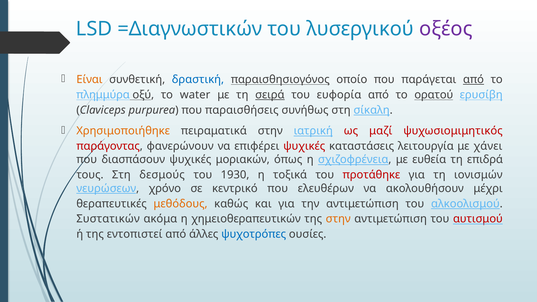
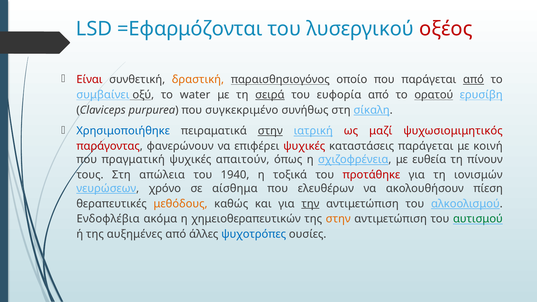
=Διαγνωστικών: =Διαγνωστικών -> =Εφαρμόζονται (190, 29)
οξέος colour: purple -> red (446, 29)
Είναι colour: orange -> red (89, 79)
δραστική colour: blue -> orange (198, 79)
πλημμύρα: πλημμύρα -> συμβαίνει (103, 95)
παραισθήσεις: παραισθήσεις -> συγκεκριμένο (242, 110)
Χρησιμοποιήθηκε colour: orange -> blue (123, 131)
στην underline: none -> present (270, 131)
καταστάσεις λειτουργία: λειτουργία -> παράγεται (426, 146)
χάνει: χάνει -> κοινή (488, 146)
διασπάσουν: διασπάσουν -> πραγματική (133, 160)
μοριακών: μοριακών -> απαιτούν (243, 160)
επιδρά: επιδρά -> πίνουν (485, 160)
δεσμούς: δεσμούς -> απώλεια (162, 175)
1930: 1930 -> 1940 (235, 175)
κεντρικό: κεντρικό -> αίσθημα (235, 188)
μέχρι: μέχρι -> πίεση (488, 188)
την underline: none -> present (310, 204)
Συστατικών: Συστατικών -> Ενδοφλέβια (108, 219)
αυτισμού colour: red -> green (478, 219)
εντοπιστεί: εντοπιστεί -> αυξημένες (135, 234)
